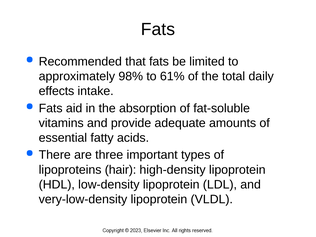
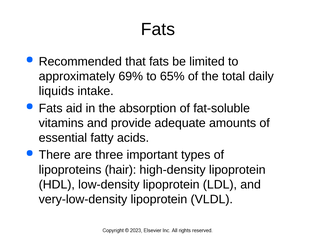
98%: 98% -> 69% (131, 76)
61%: 61% -> 65% (172, 76)
effects: effects -> liquids (56, 91)
